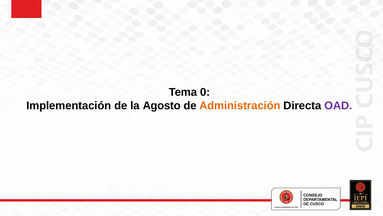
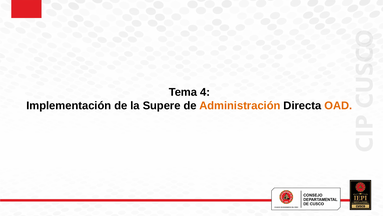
0: 0 -> 4 (205, 92)
Agosto: Agosto -> Supere (162, 105)
OAD colour: purple -> orange (338, 105)
